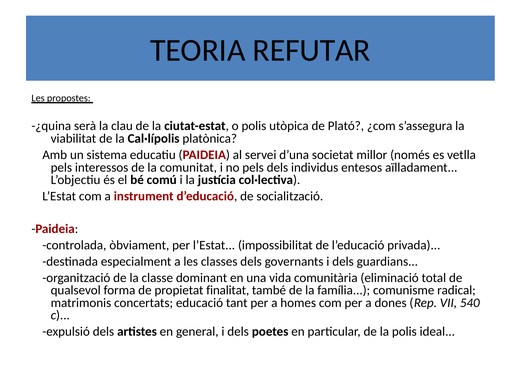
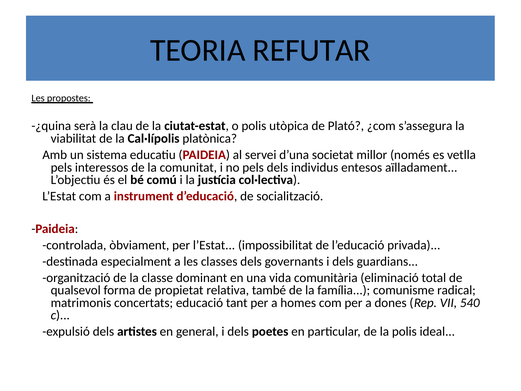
finalitat: finalitat -> relativa (228, 290)
